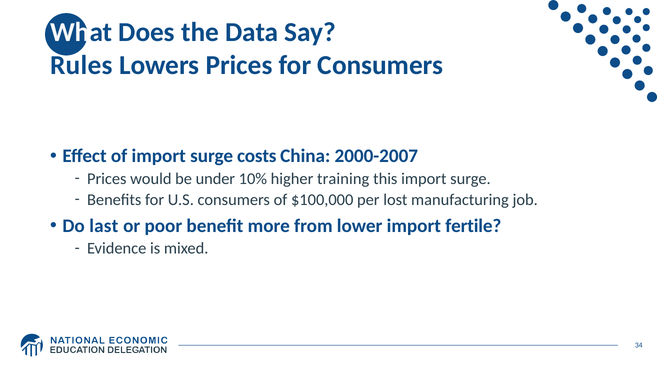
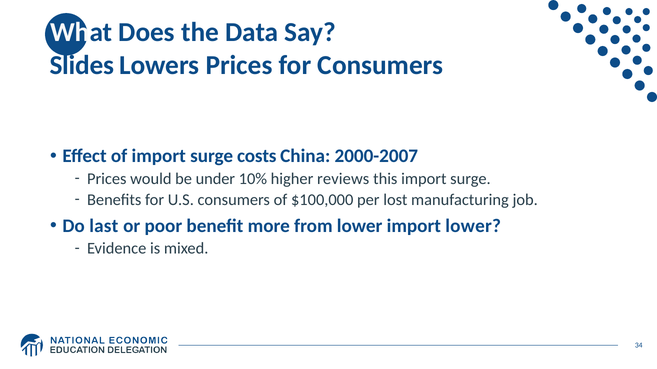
Rules: Rules -> Slides (82, 65)
training: training -> reviews (343, 179)
import fertile: fertile -> lower (473, 226)
